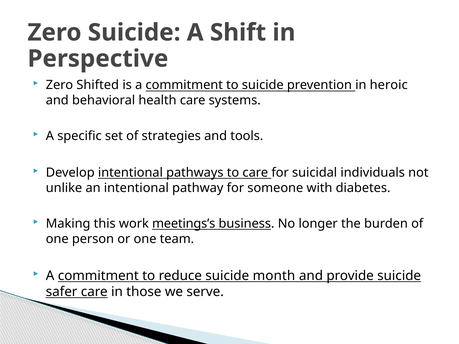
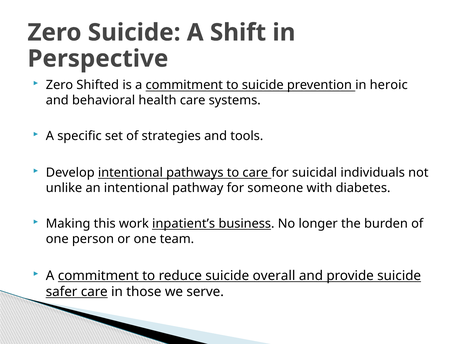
meetings’s: meetings’s -> inpatient’s (184, 224)
month: month -> overall (274, 276)
